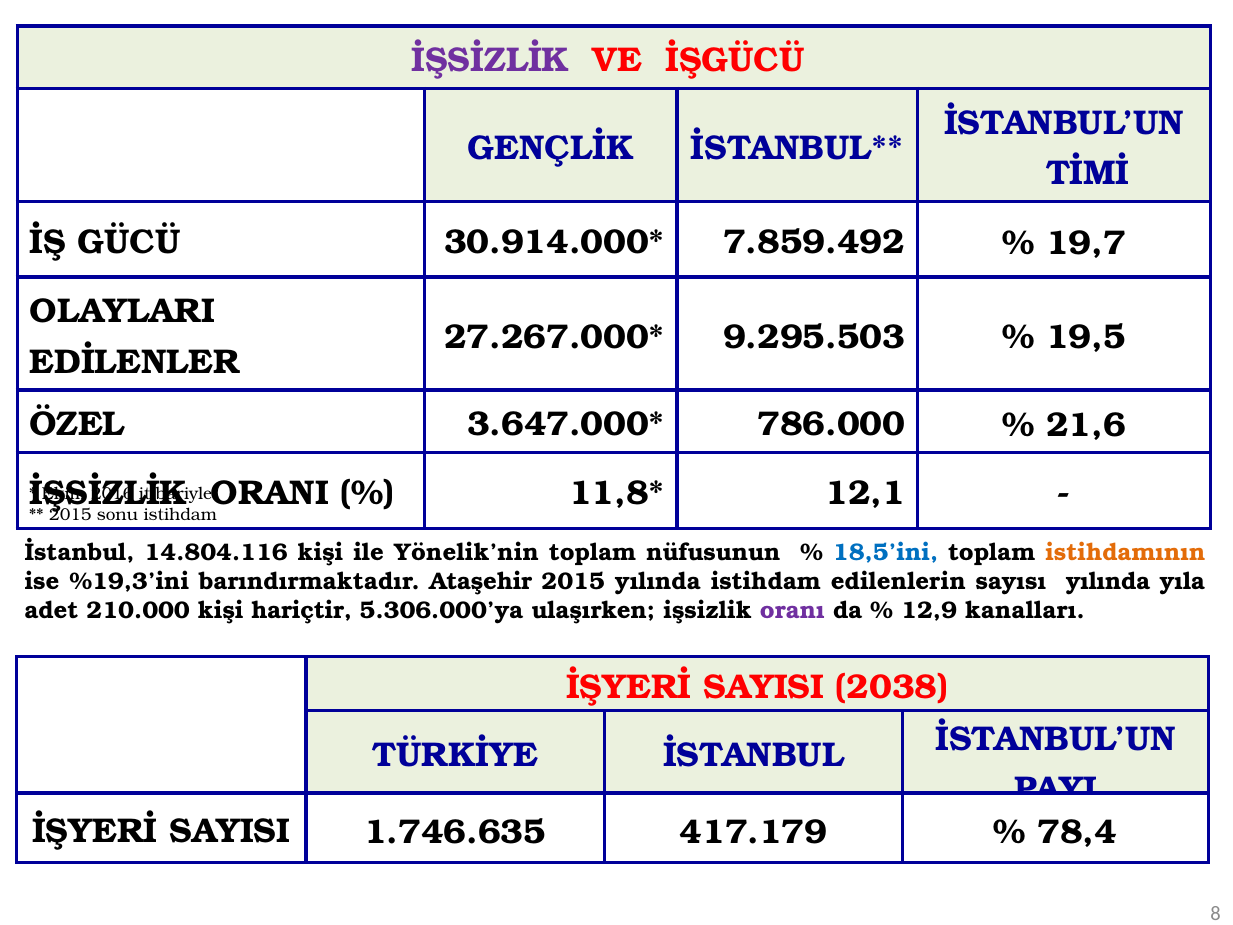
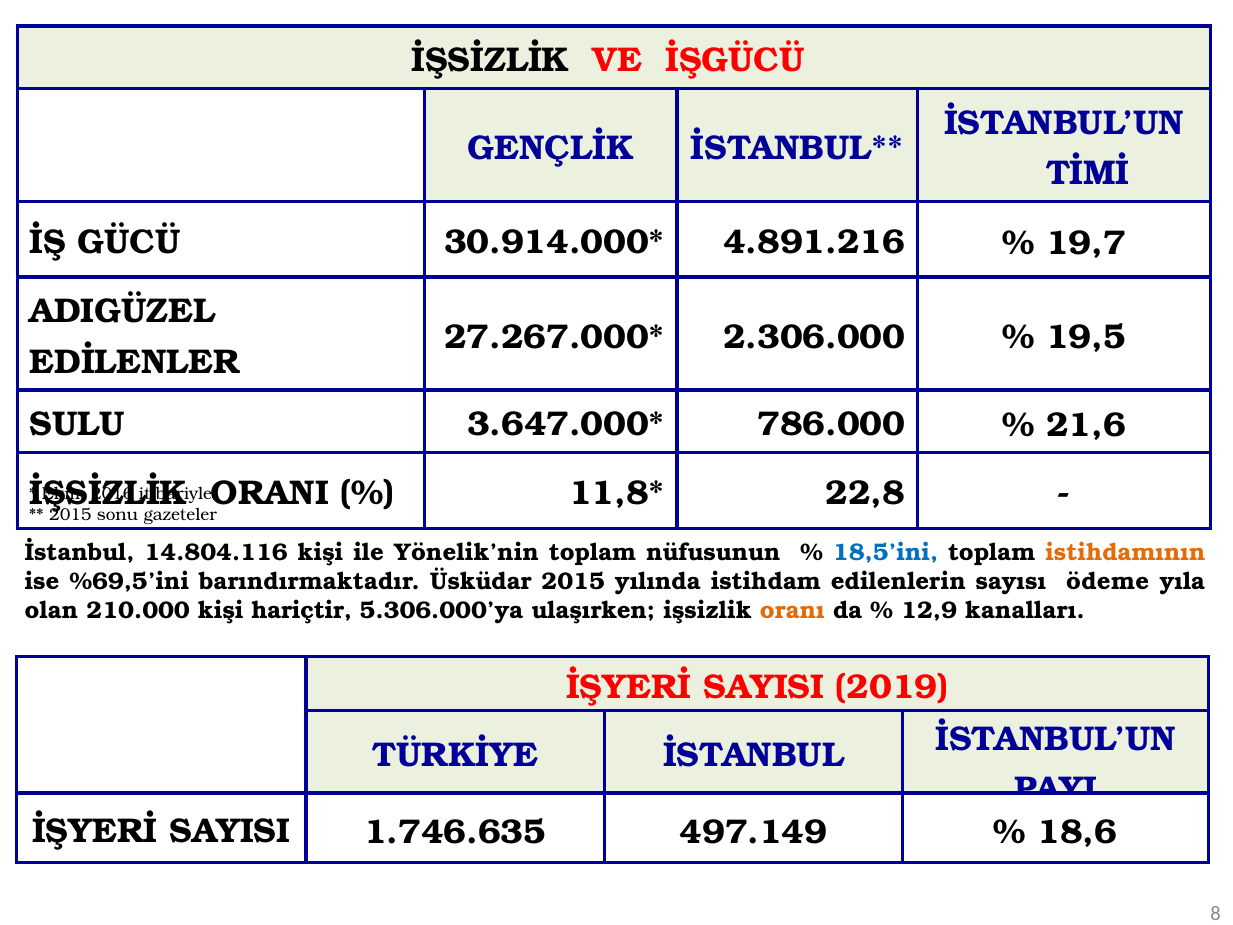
İŞSİZLİK colour: purple -> black (490, 61)
7.859.492: 7.859.492 -> 4.891.216 (814, 242)
OLAYLARI: OLAYLARI -> ADIGÜZEL (122, 312)
9.295.503: 9.295.503 -> 2.306.000 (814, 337)
ÖZEL: ÖZEL -> SULU (77, 424)
12,1: 12,1 -> 22,8 (865, 493)
istihdam: istihdam -> gazeteler (180, 514)
%19,3’ini: %19,3’ini -> %69,5’ini (129, 581)
Ataşehir: Ataşehir -> Üsküdar (481, 581)
sayısı yılında: yılında -> ödeme (1108, 581)
adet: adet -> olan (51, 610)
oranı colour: purple -> orange (792, 610)
2038: 2038 -> 2019 (892, 687)
417.179: 417.179 -> 497.149 (754, 832)
78,4: 78,4 -> 18,6 (1077, 832)
